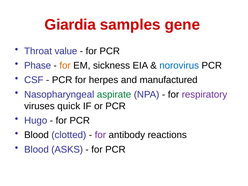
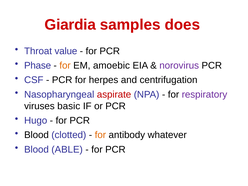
gene: gene -> does (182, 25)
sickness: sickness -> amoebic (111, 66)
norovirus colour: blue -> purple (179, 66)
manufactured: manufactured -> centrifugation (169, 80)
aspirate colour: green -> red (114, 94)
quick: quick -> basic (69, 106)
for colour: purple -> orange (100, 135)
reactions: reactions -> whatever (167, 135)
ASKS: ASKS -> ABLE (67, 149)
